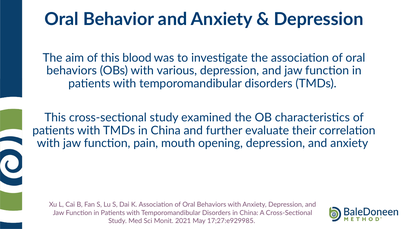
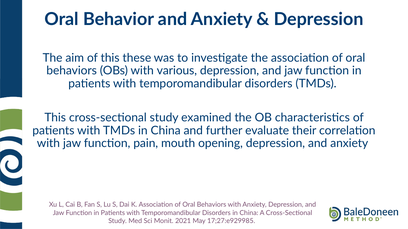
blood: blood -> these (137, 58)
